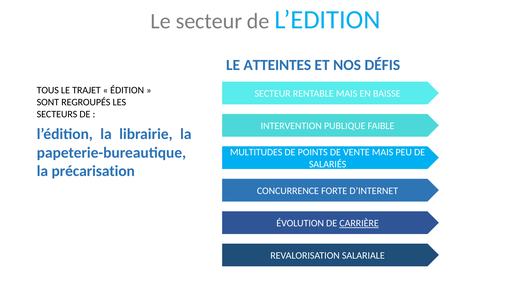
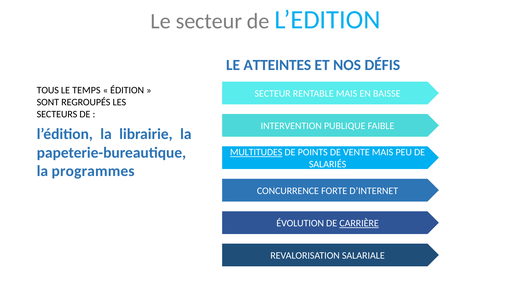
TRAJET: TRAJET -> TEMPS (86, 90)
MULTITUDES underline: none -> present (256, 152)
précarisation: précarisation -> programmes (93, 171)
